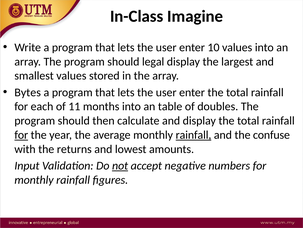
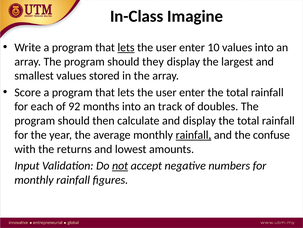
lets underline: none -> present (126, 47)
legal: legal -> they (153, 61)
Bytes: Bytes -> Score (28, 92)
11: 11 -> 92 (74, 106)
table: table -> track (170, 106)
for underline: present -> none (21, 135)
